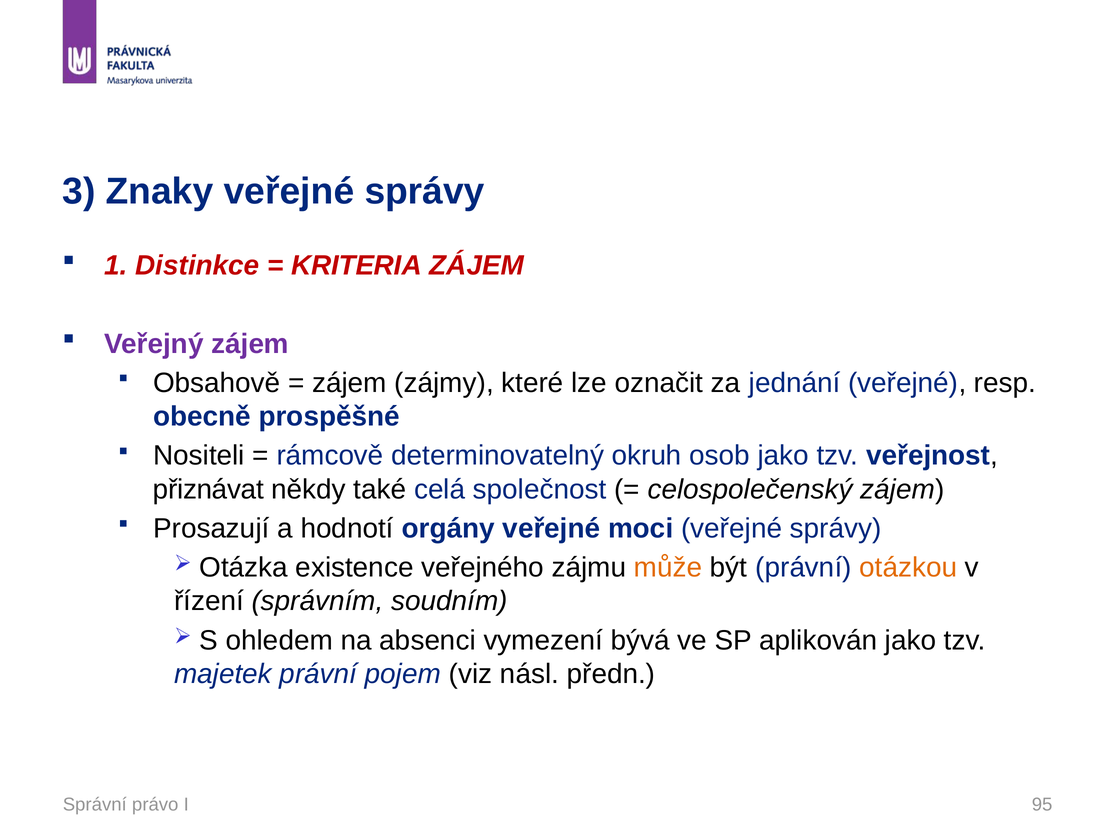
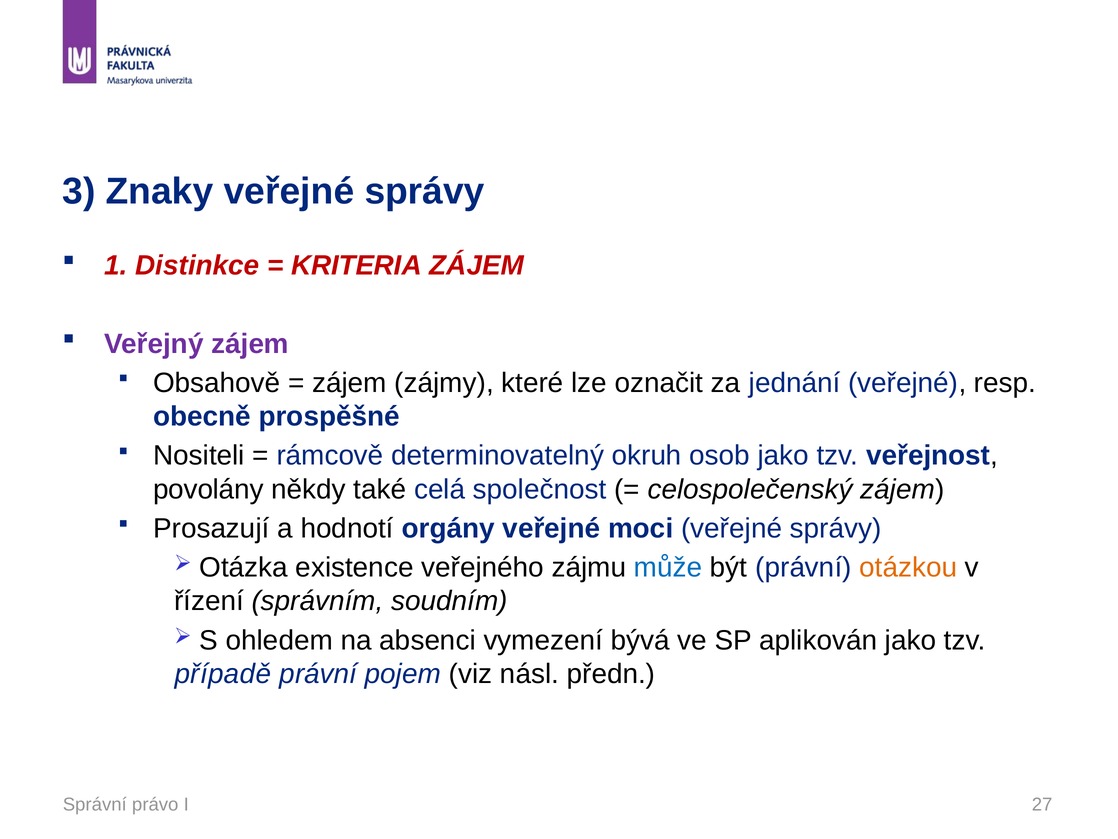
přiznávat: přiznávat -> povolány (208, 489)
může colour: orange -> blue (668, 567)
majetek: majetek -> případě (223, 674)
95: 95 -> 27 (1042, 804)
